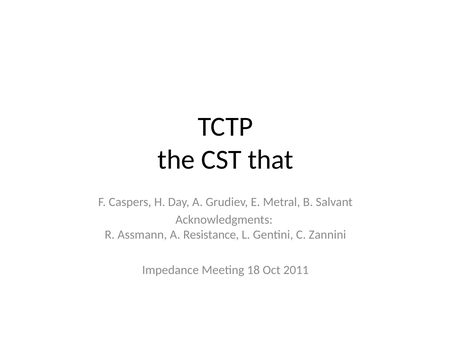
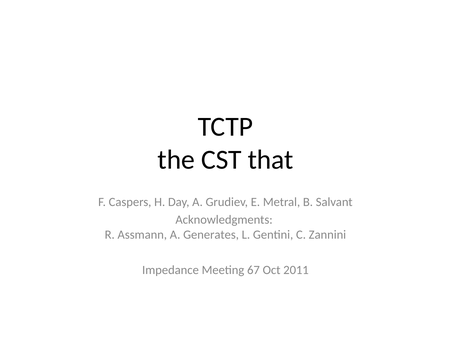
Resistance: Resistance -> Generates (211, 235)
18: 18 -> 67 (253, 270)
